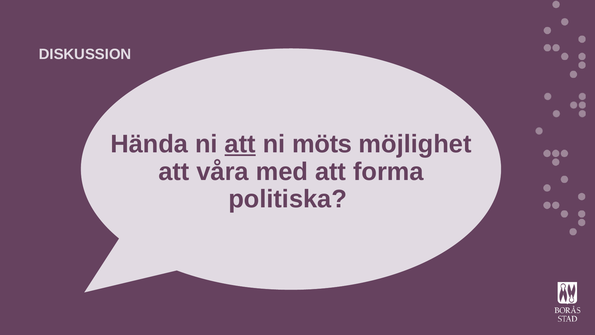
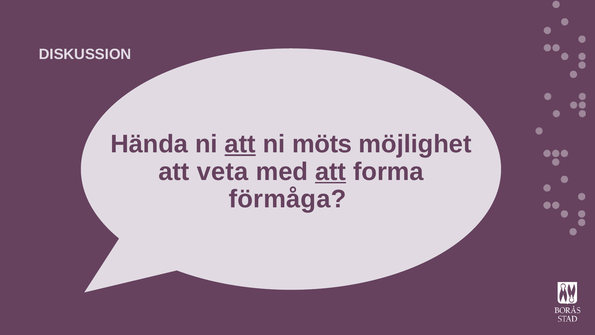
våra: våra -> veta (222, 172)
att underline: none -> present (331, 172)
politiska: politiska -> förmåga (288, 199)
